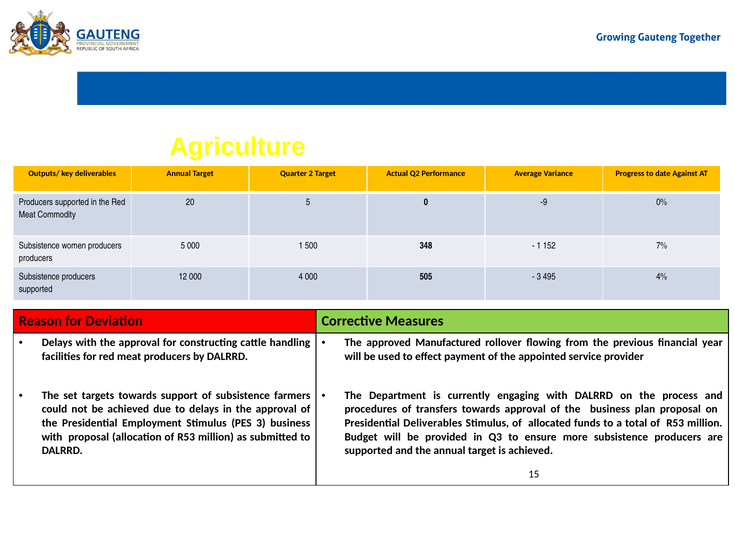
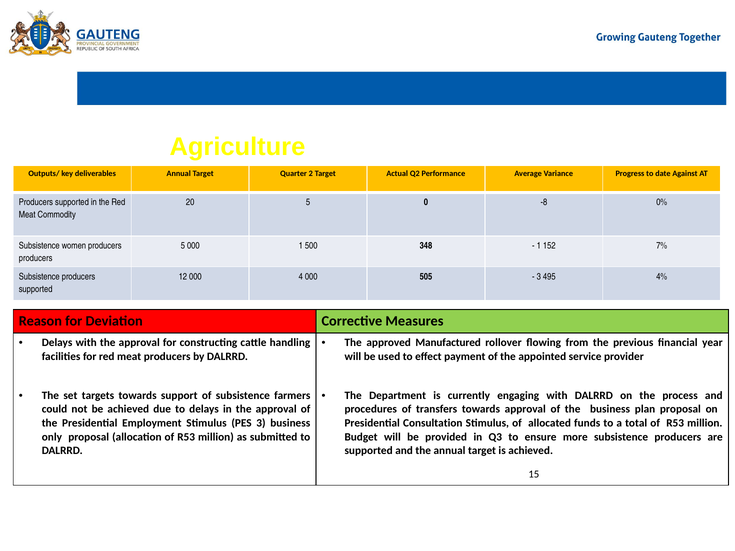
-9: -9 -> -8 (544, 202)
Presidential Deliverables: Deliverables -> Consultation (433, 423)
with: with -> only (52, 437)
